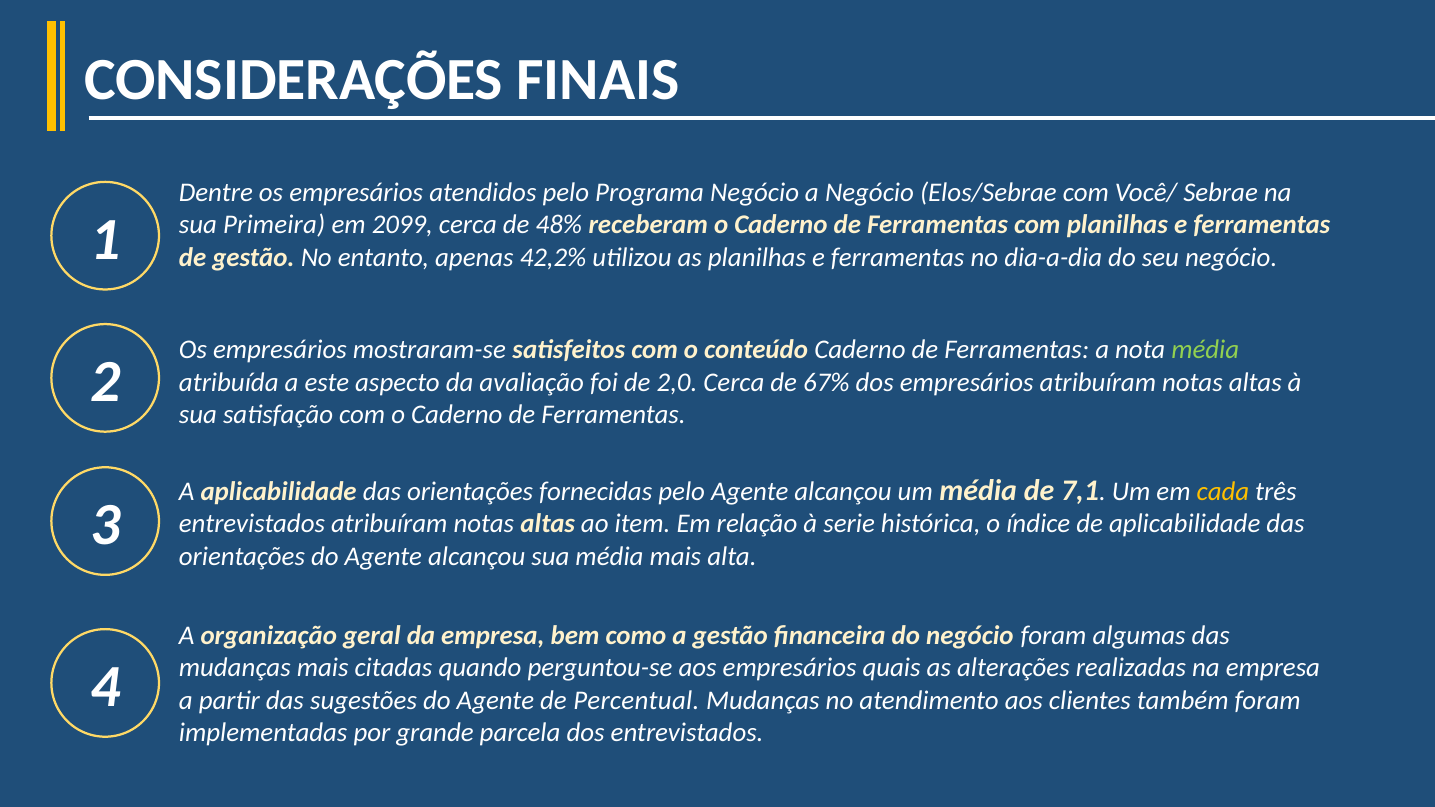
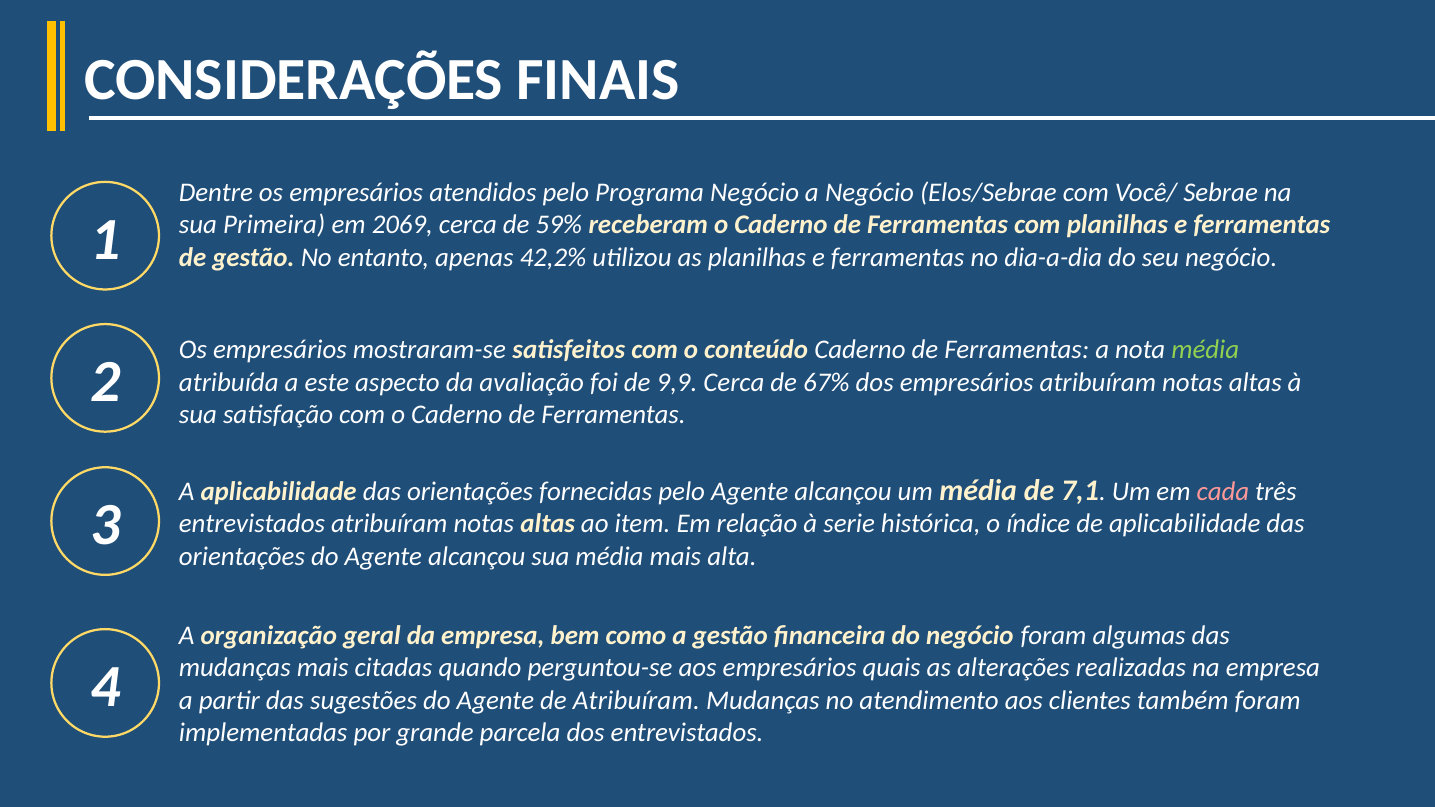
2099: 2099 -> 2069 (402, 225)
48%: 48% -> 59% (559, 225)
2,0: 2,0 -> 9,9 (677, 382)
cada colour: yellow -> pink (1223, 491)
de Percentual: Percentual -> Atribuíram (636, 700)
